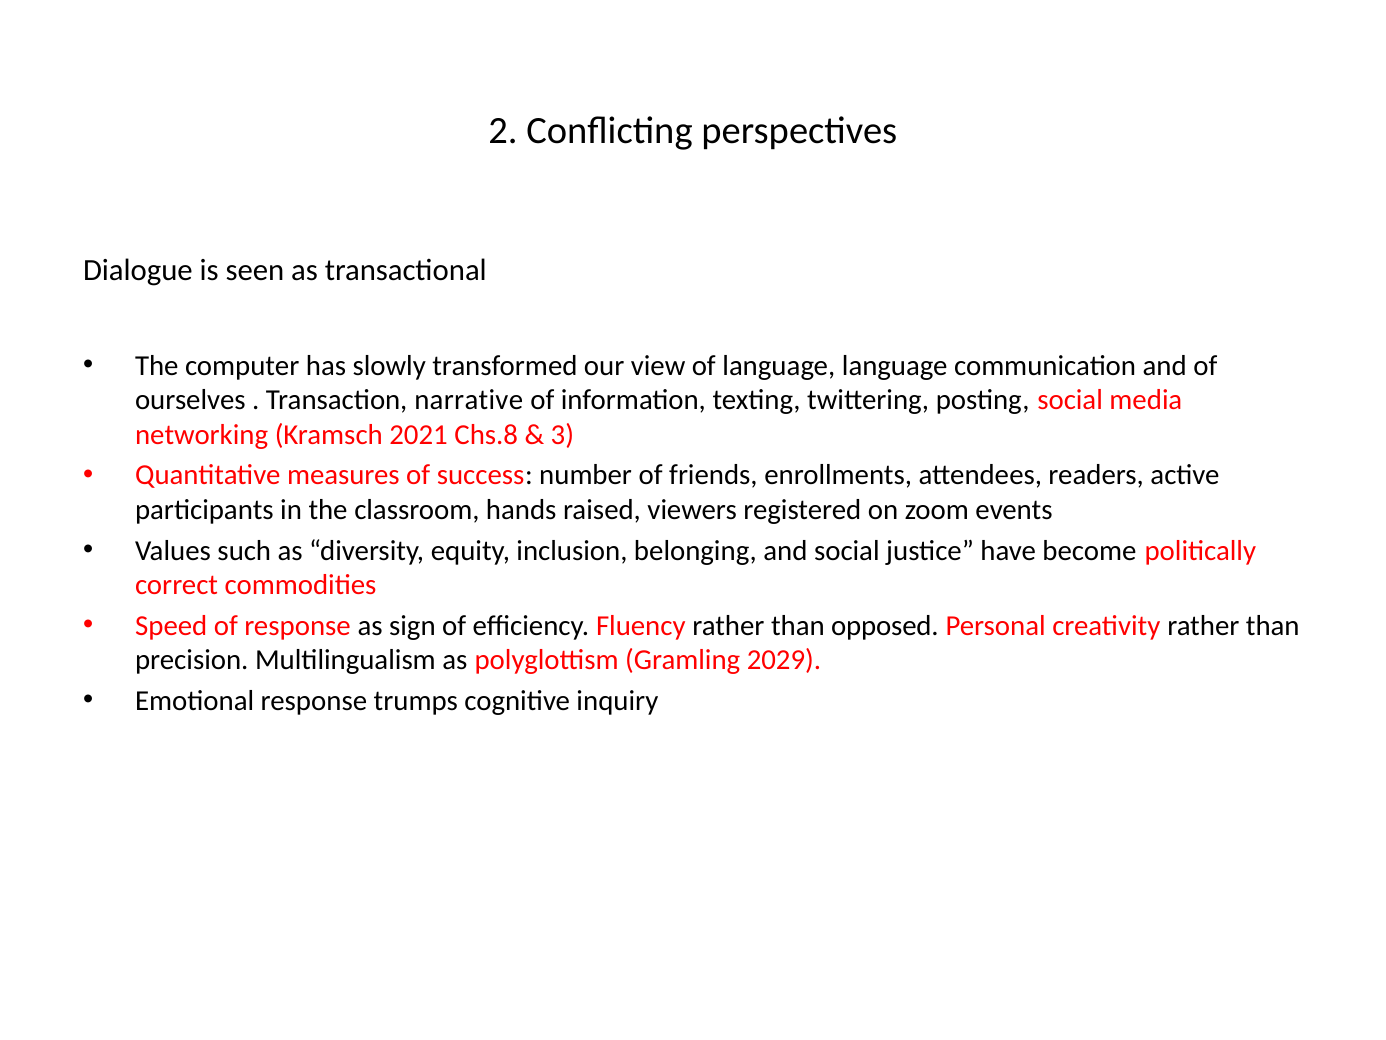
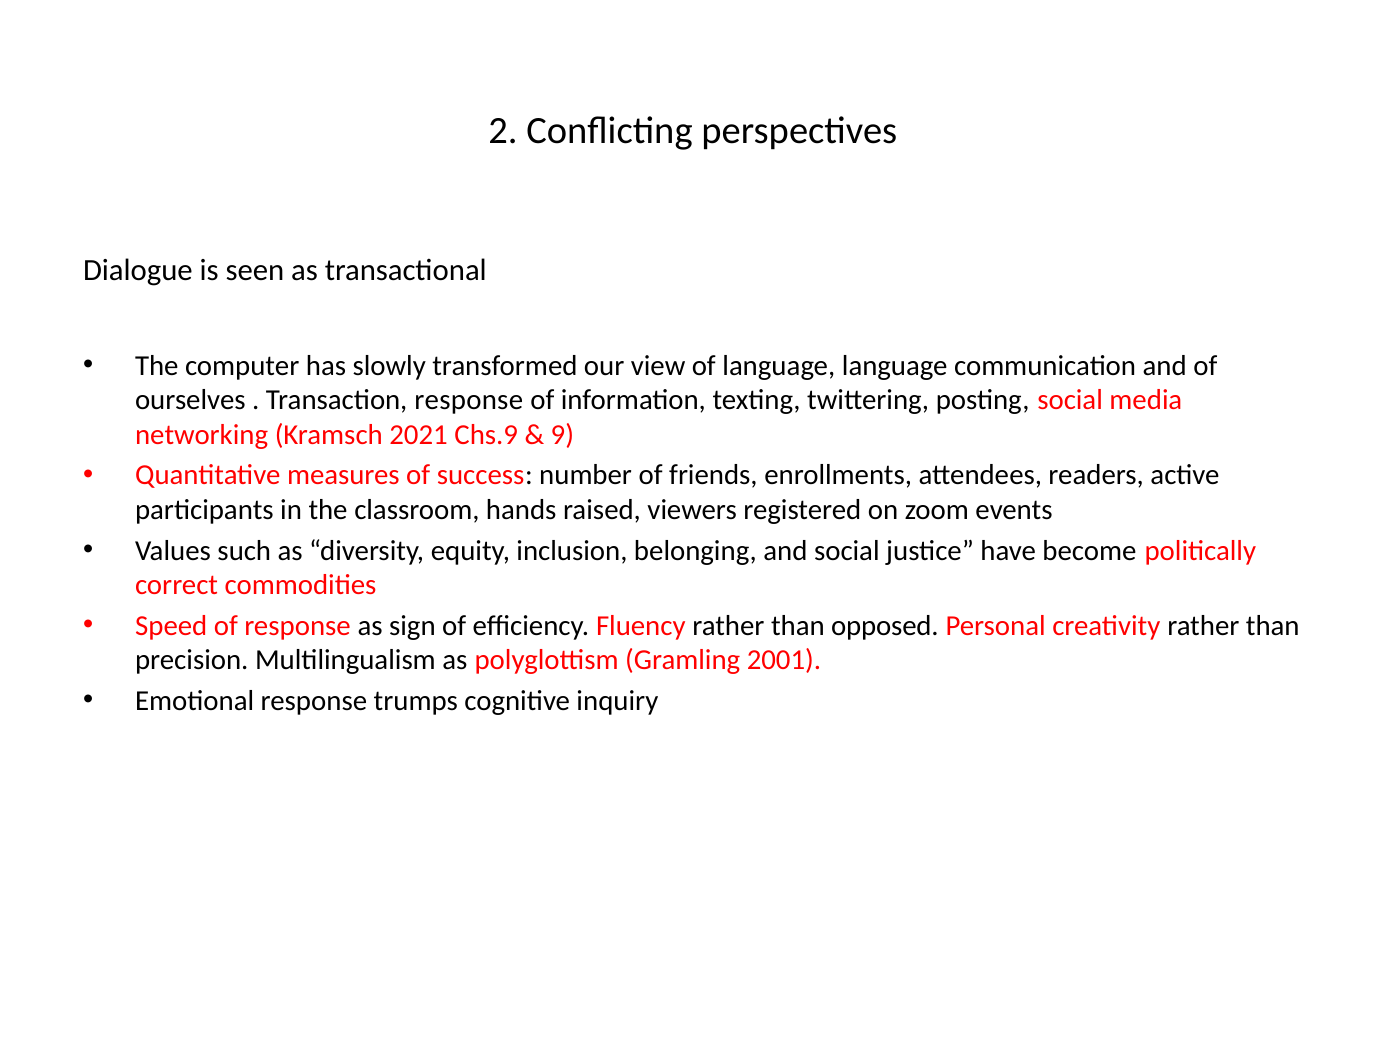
Transaction narrative: narrative -> response (469, 400)
Chs.8: Chs.8 -> Chs.9 (486, 435)
3: 3 -> 9 (562, 435)
2029: 2029 -> 2001 (784, 660)
